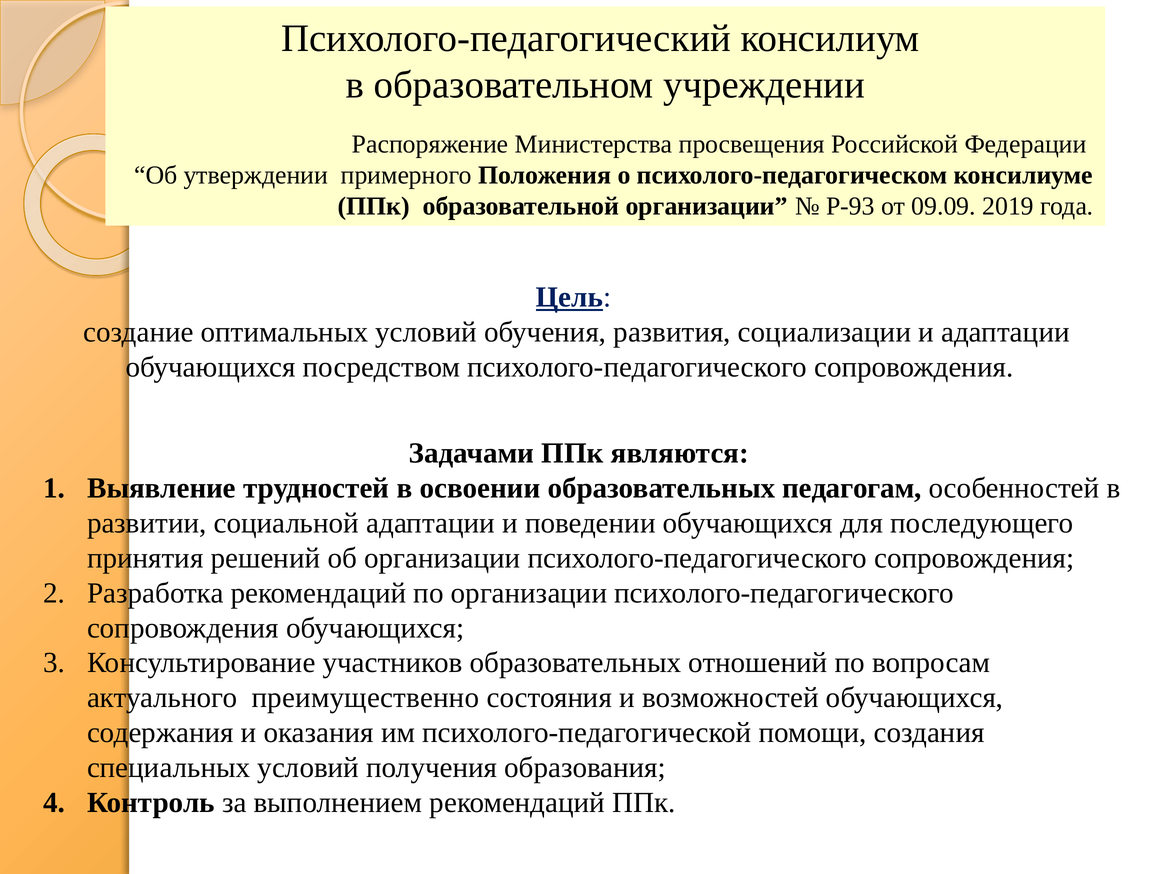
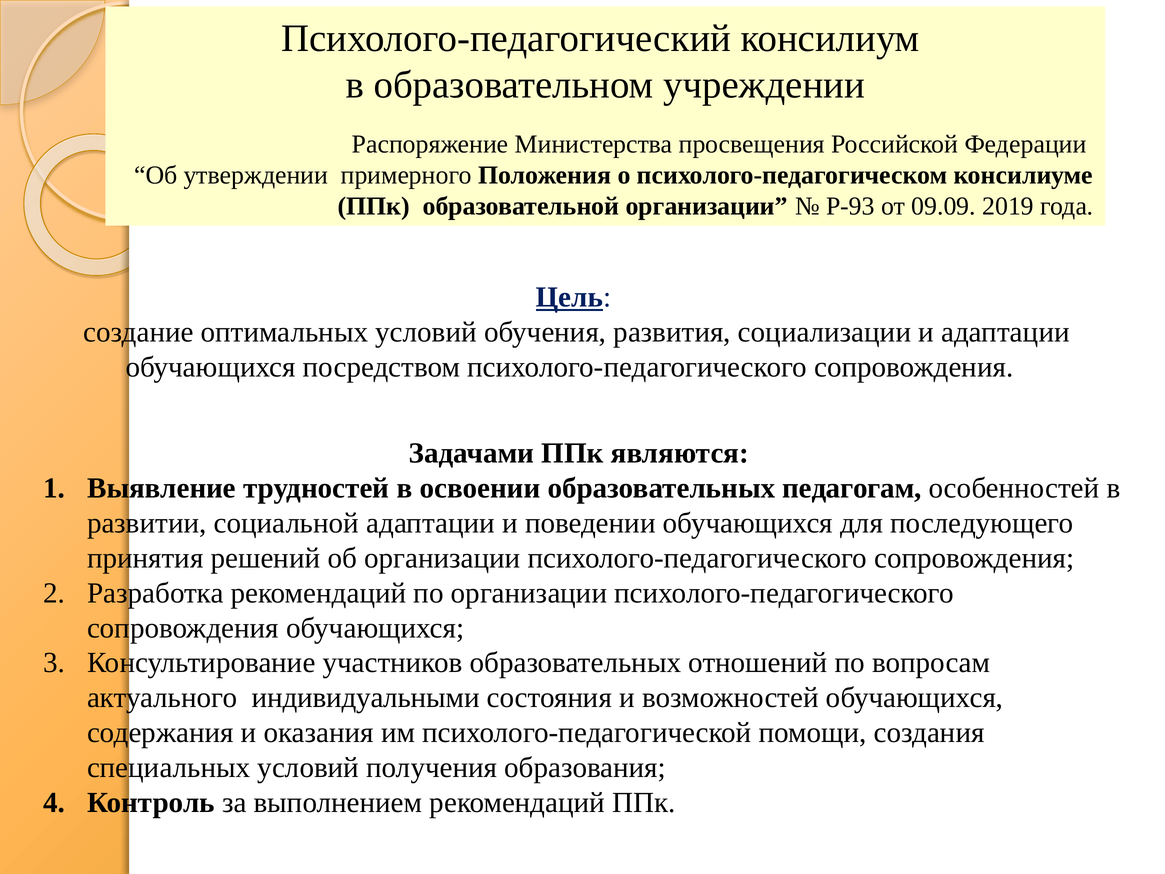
преимущественно: преимущественно -> индивидуальными (366, 698)
